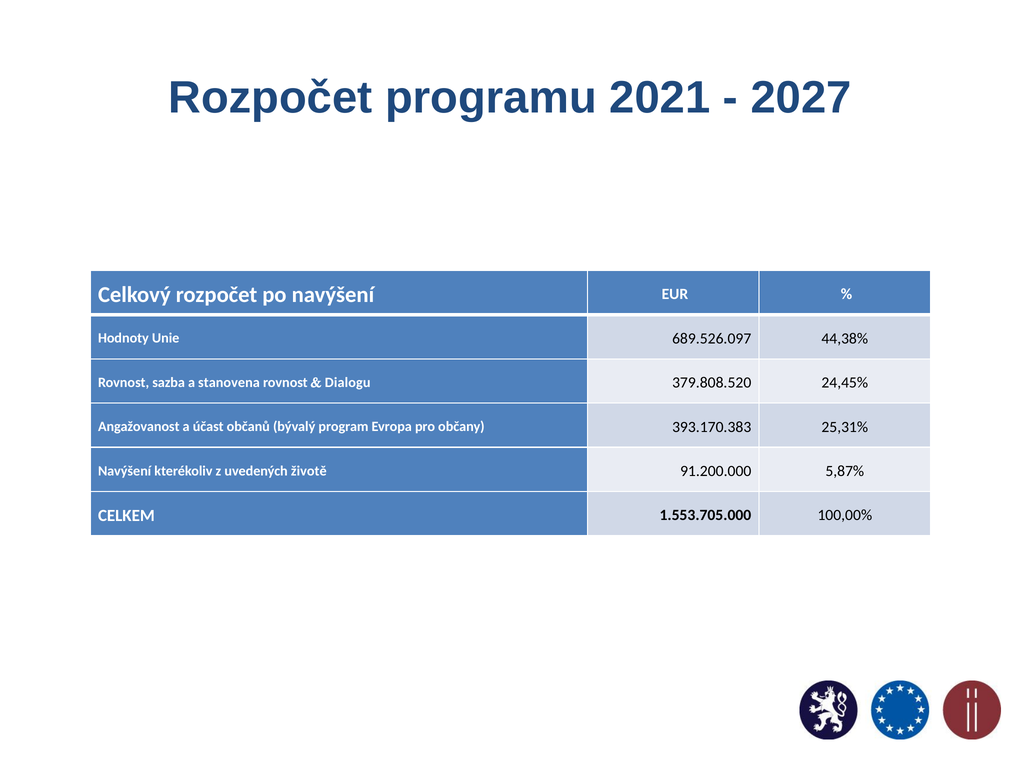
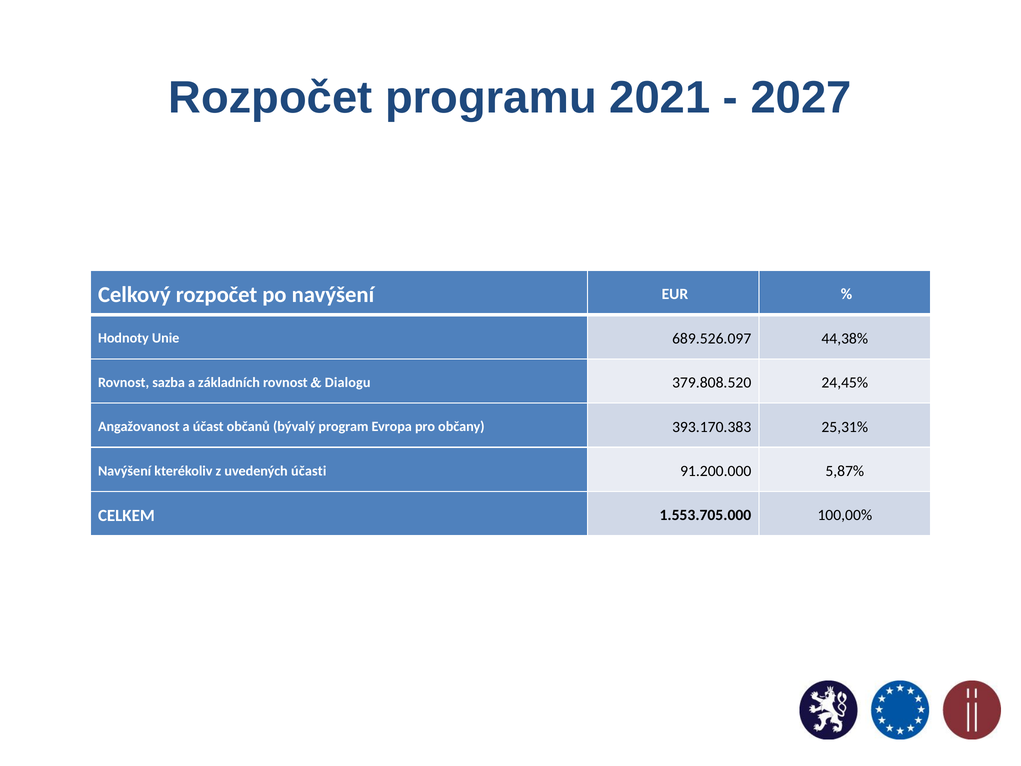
stanovena: stanovena -> základních (229, 382)
životě: životě -> účasti (309, 471)
